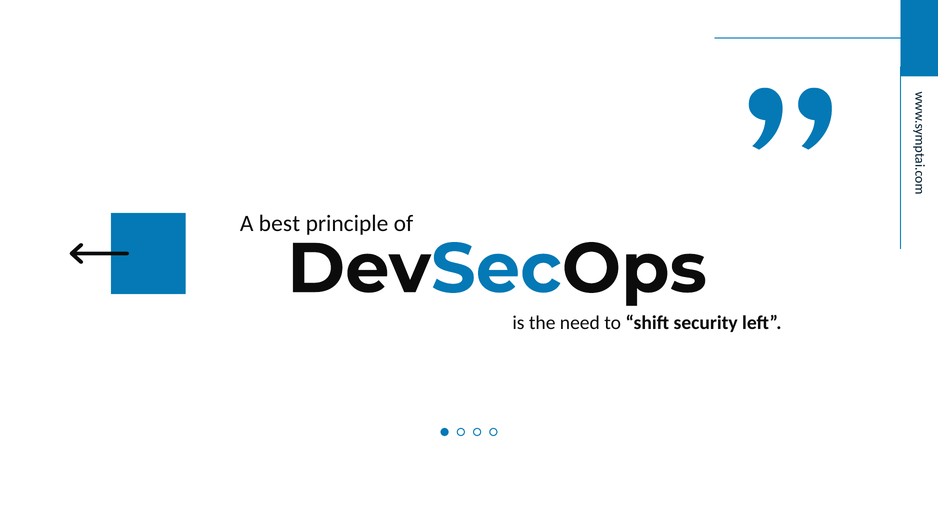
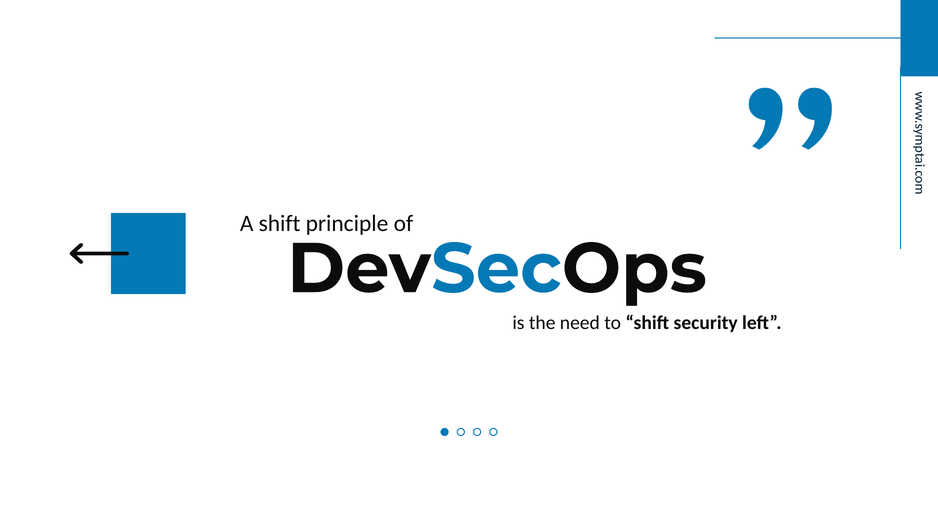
A best: best -> shift (280, 223)
